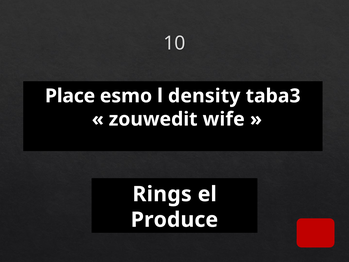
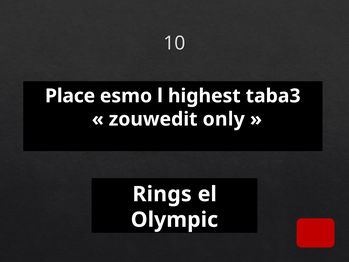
density: density -> highest (204, 96)
wife: wife -> only (224, 119)
Produce: Produce -> Olympic (174, 220)
